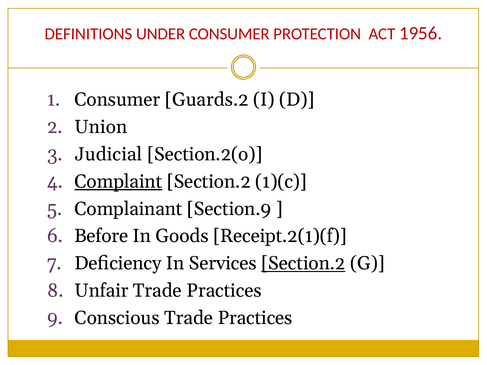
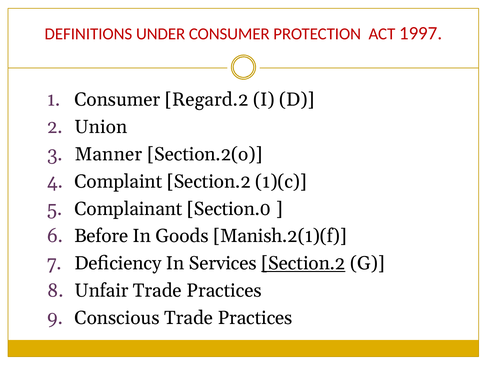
1956: 1956 -> 1997 (421, 33)
Guards.2: Guards.2 -> Regard.2 (207, 100)
Judicial: Judicial -> Manner (108, 154)
Complaint underline: present -> none (118, 182)
Section.9: Section.9 -> Section.0 (229, 209)
Receipt.2(1)(f: Receipt.2(1)(f -> Manish.2(1)(f (280, 236)
